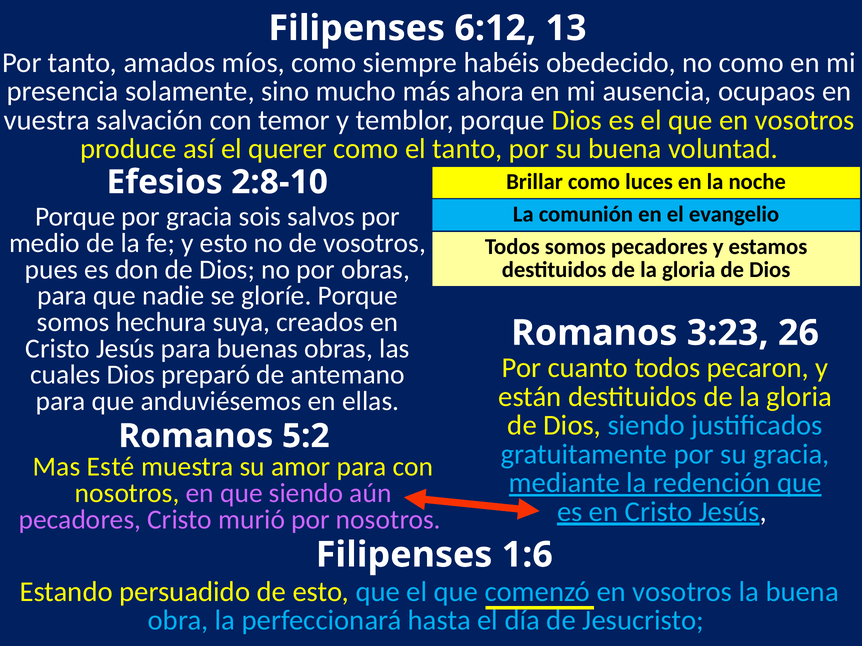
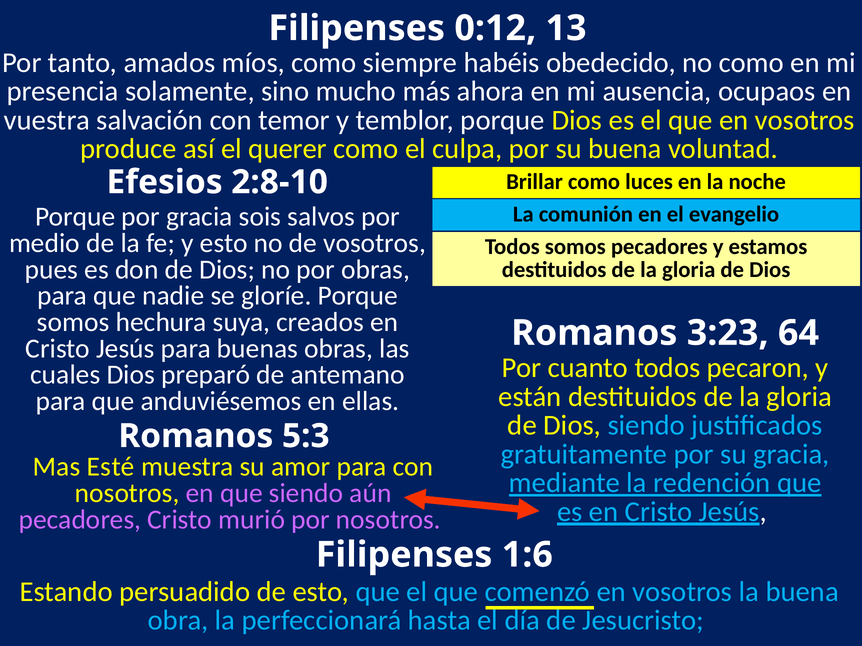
6:12: 6:12 -> 0:12 (495, 28)
el tanto: tanto -> culpa (467, 149)
26: 26 -> 64 (798, 333)
5:2: 5:2 -> 5:3 (306, 436)
